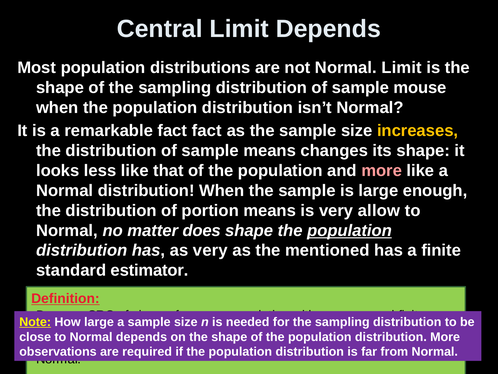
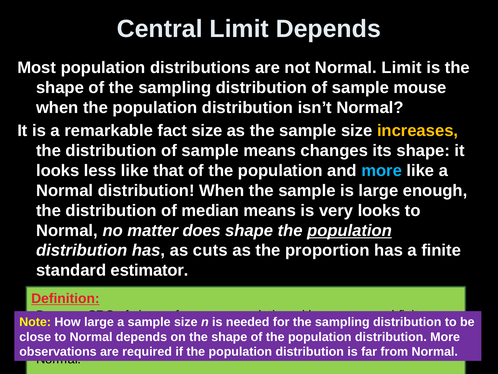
fact fact: fact -> size (207, 131)
more colour: pink -> light blue (382, 170)
portion: portion -> median (210, 210)
very allow: allow -> looks (379, 210)
as very: very -> cuts (210, 250)
mentioned: mentioned -> proportion (327, 250)
Note underline: present -> none (35, 322)
